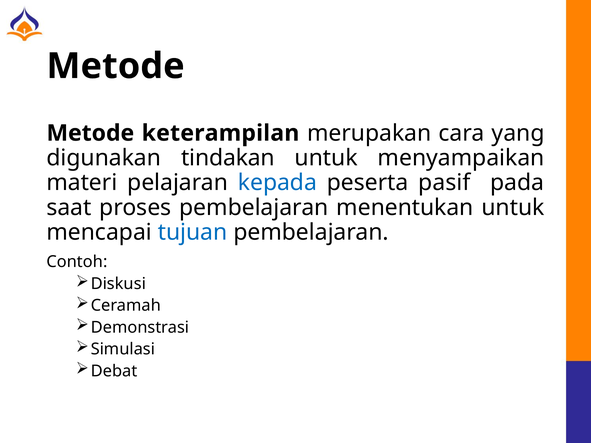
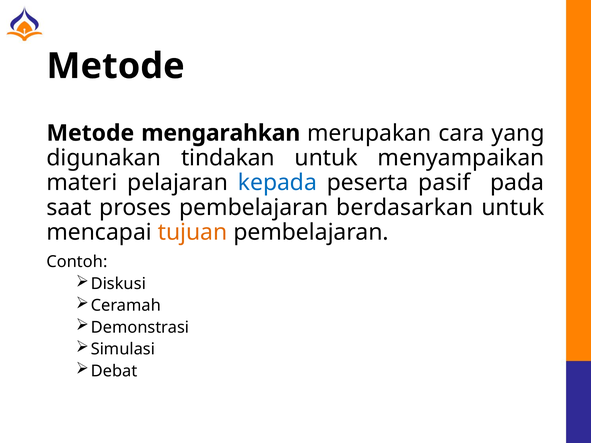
keterampilan: keterampilan -> mengarahkan (221, 133)
menentukan: menentukan -> berdasarkan (405, 208)
tujuan colour: blue -> orange (193, 232)
